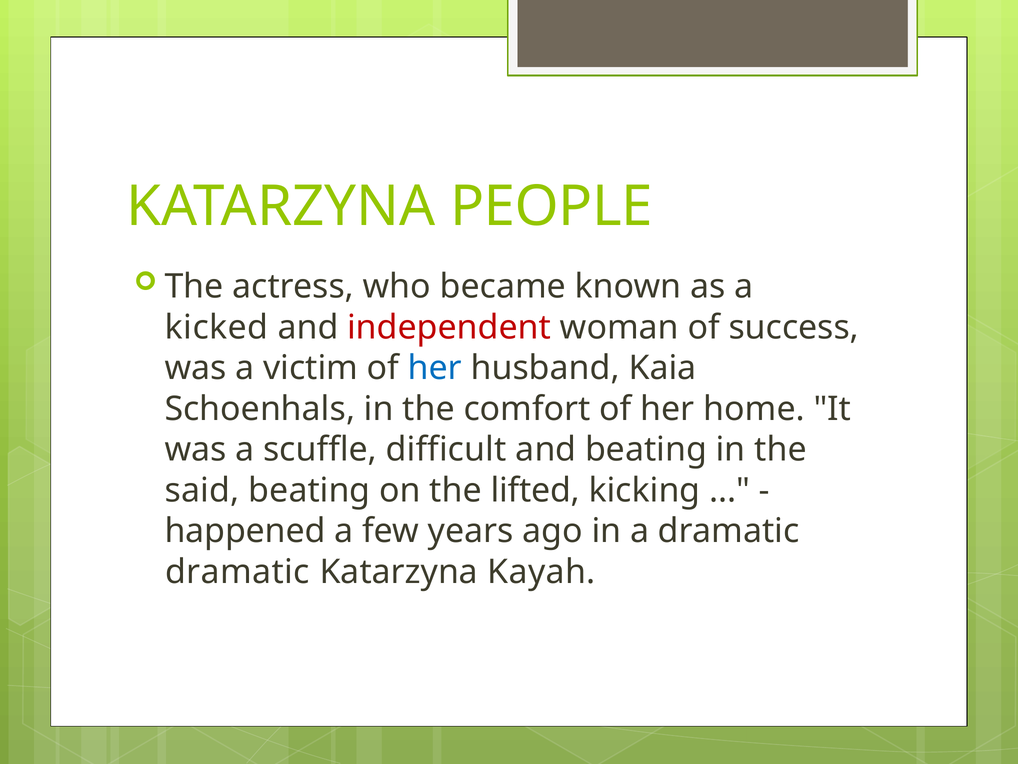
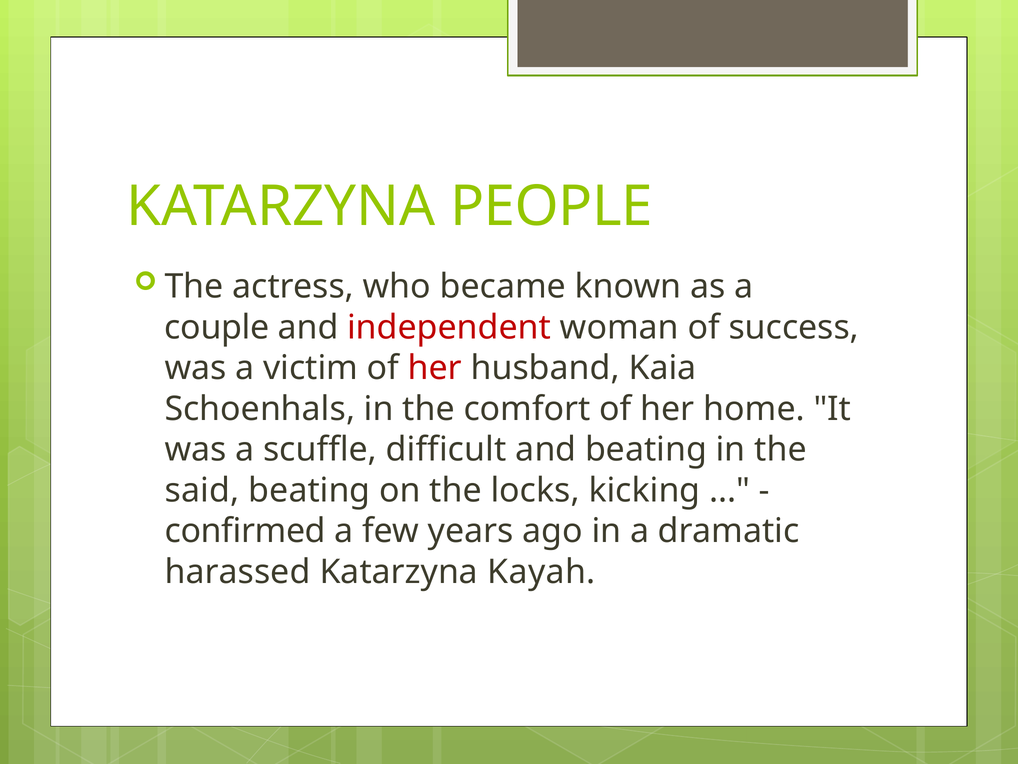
kicked: kicked -> couple (217, 327)
her colour: blue -> red (435, 368)
lifted: lifted -> locks (535, 490)
happened: happened -> confirmed (245, 531)
dramatic: dramatic -> harassed (238, 572)
